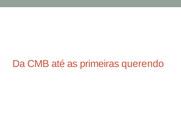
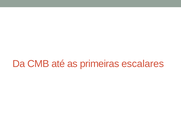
querendo: querendo -> escalares (143, 64)
